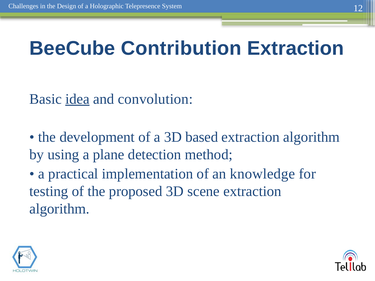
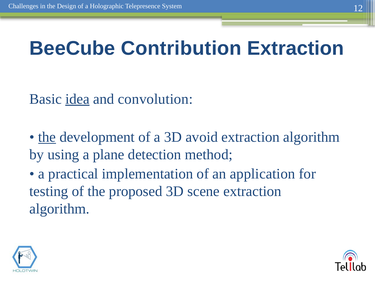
the underline: none -> present (47, 137)
based: based -> avoid (202, 137)
knowledge: knowledge -> application (263, 174)
